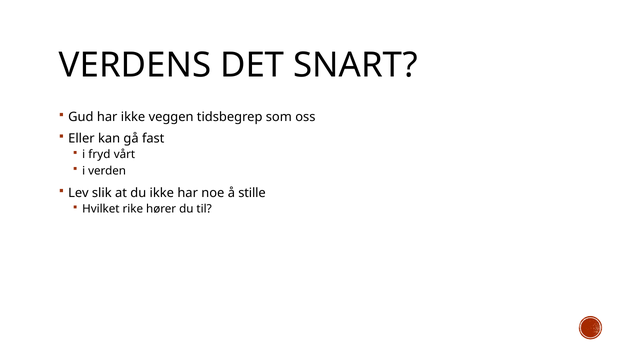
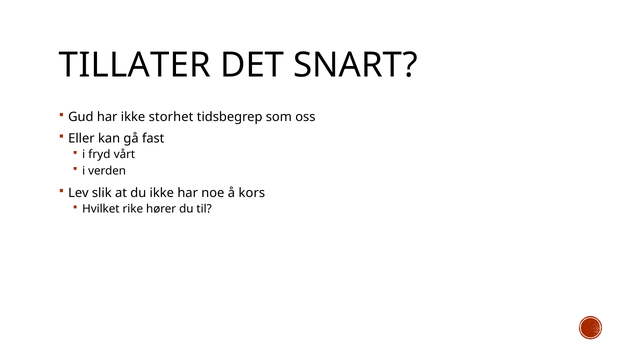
VERDENS: VERDENS -> TILLATER (135, 65)
veggen: veggen -> storhet (171, 117)
stille: stille -> kors (252, 193)
